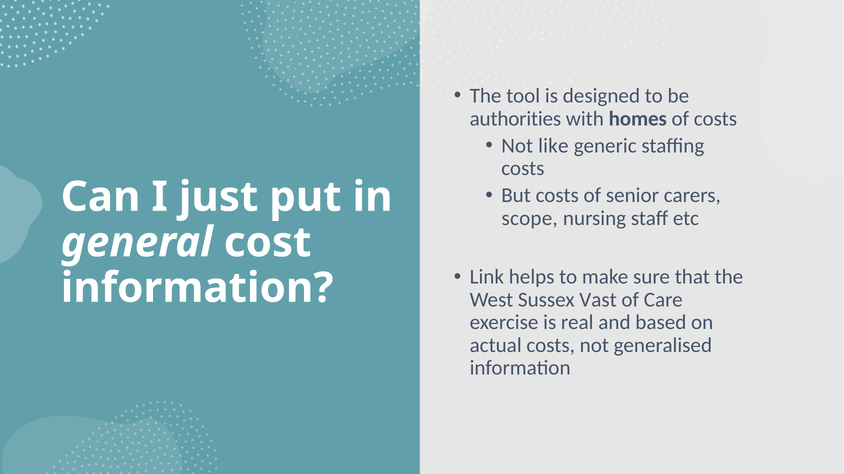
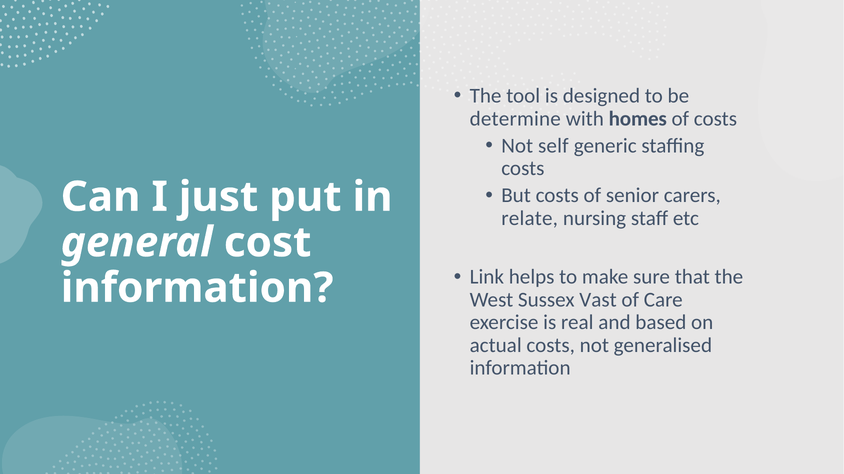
authorities: authorities -> determine (515, 119)
like: like -> self (553, 146)
scope: scope -> relate (530, 219)
